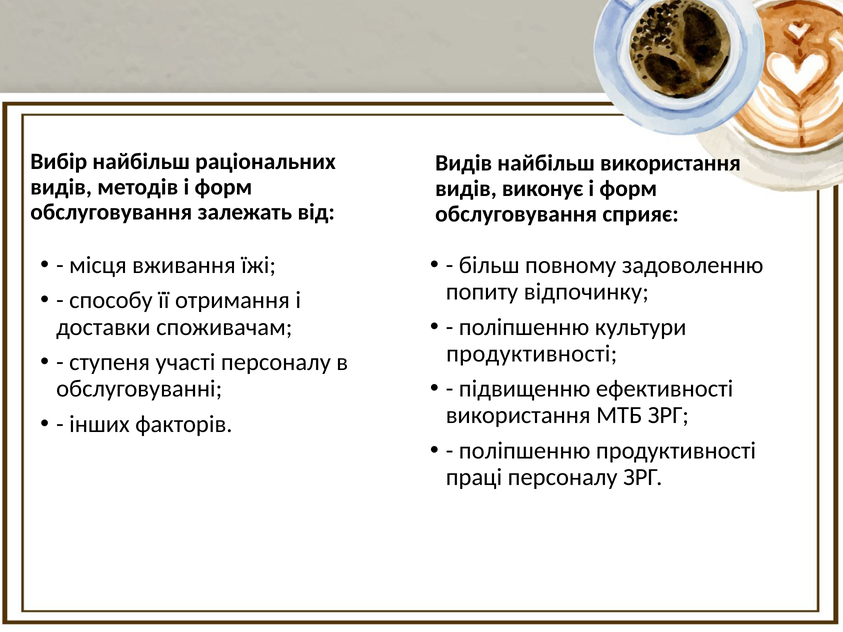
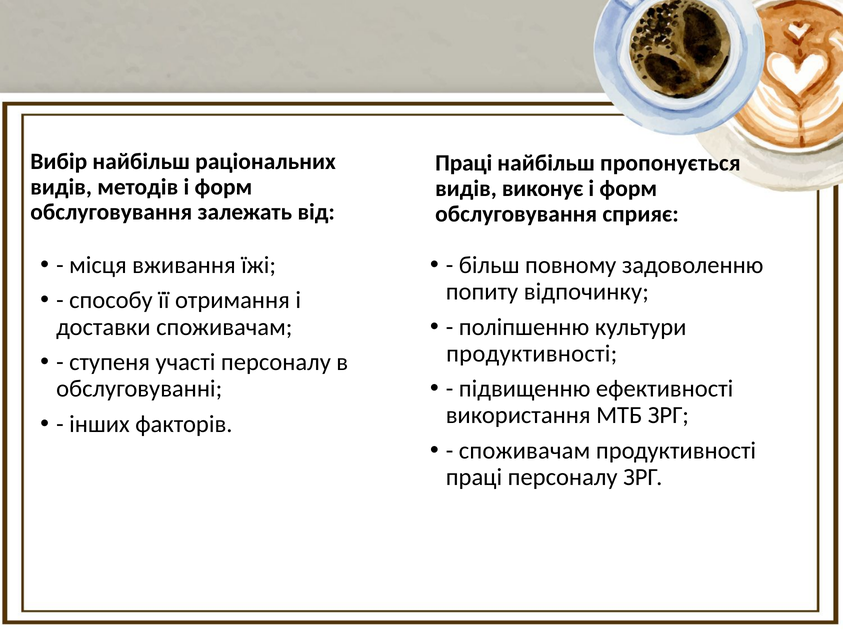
Видів: Видів -> Праці (464, 163)
найбільш використання: використання -> пропонується (670, 163)
поліпшенню: поліпшенню -> споживачам (525, 451)
